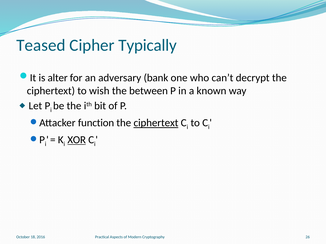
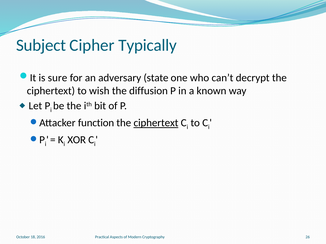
Teased: Teased -> Subject (41, 45)
alter: alter -> sure (58, 78)
bank: bank -> state (156, 78)
between: between -> diffusion (148, 91)
XOR underline: present -> none (77, 140)
